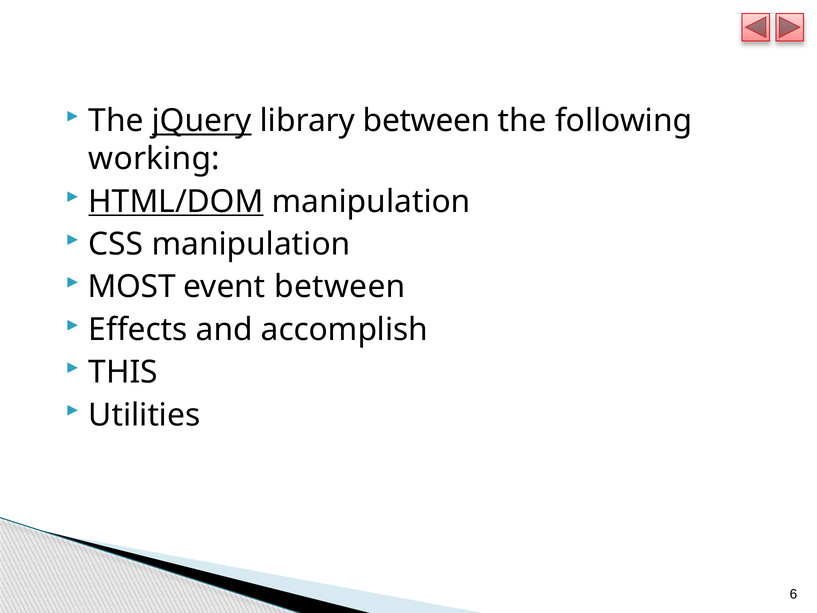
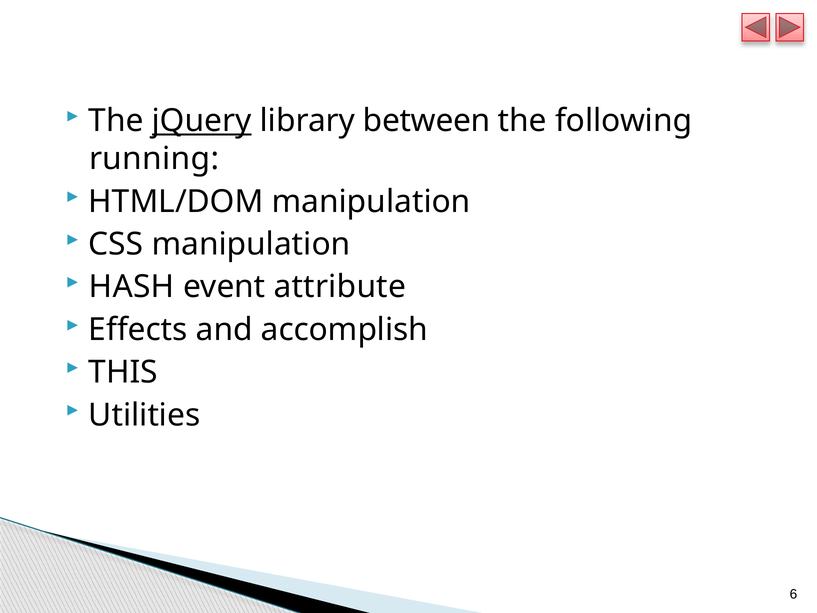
working: working -> running (154, 159)
HTML/DOM underline: present -> none (176, 202)
MOST: MOST -> HASH (132, 287)
event between: between -> attribute (340, 287)
